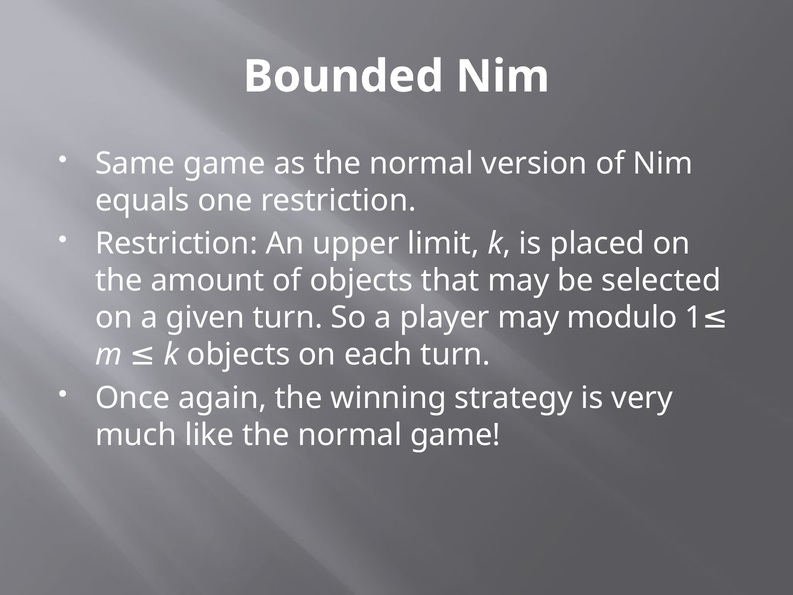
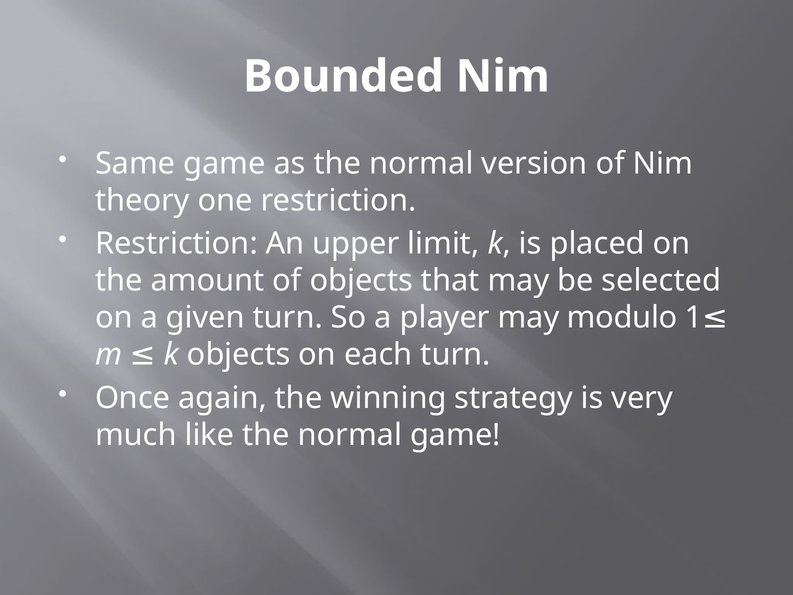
equals: equals -> theory (142, 200)
